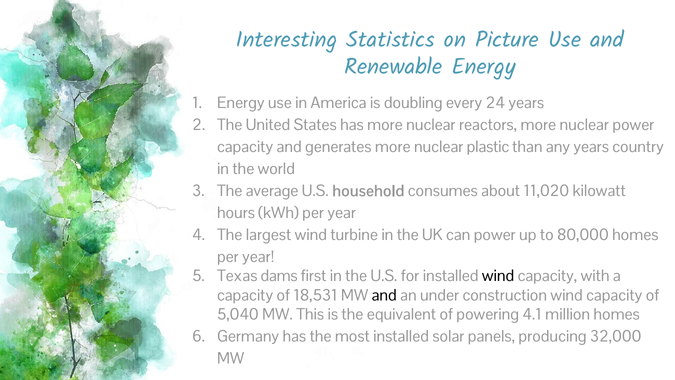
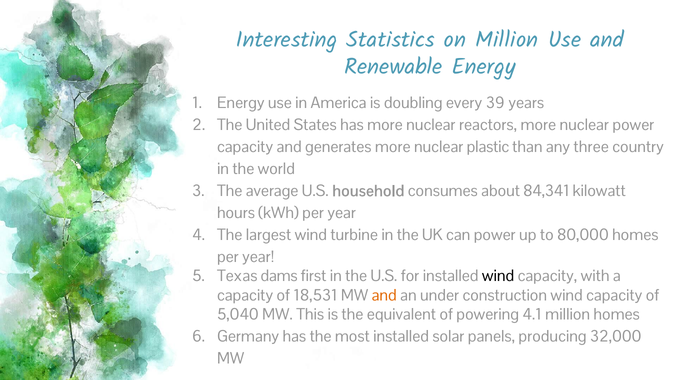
on Picture: Picture -> Million (507, 40)
24: 24 -> 39 (495, 103)
any years: years -> three (591, 147)
11,020: 11,020 -> 84,341 (546, 191)
and colour: black -> orange (384, 295)
